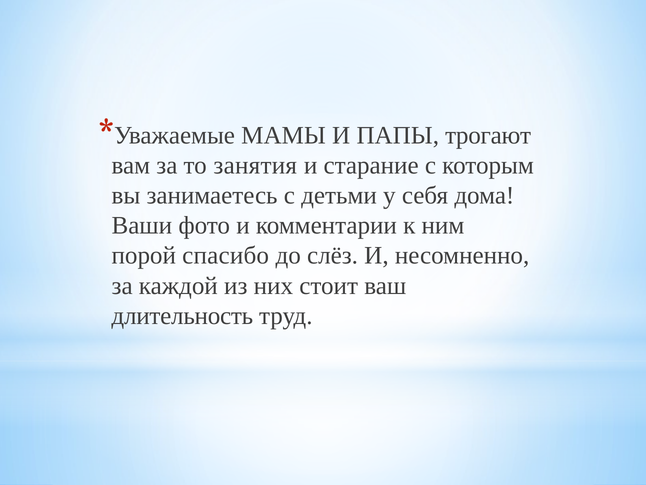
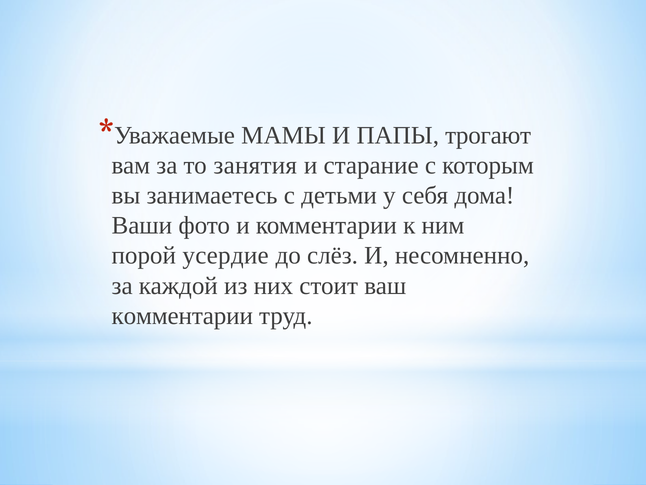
спасибо: спасибо -> усердие (226, 255)
длительность: длительность -> комментарии (182, 316)
